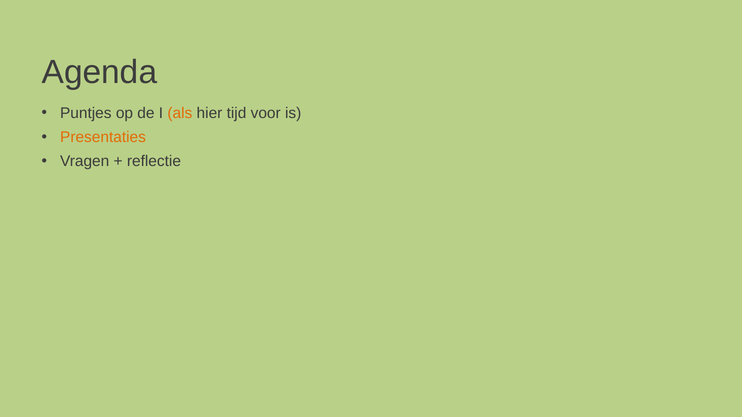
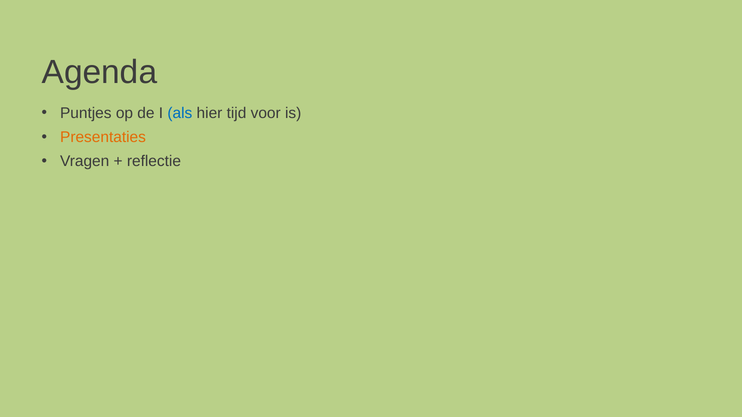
als colour: orange -> blue (180, 113)
